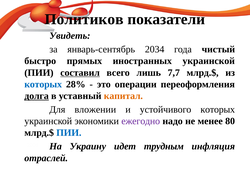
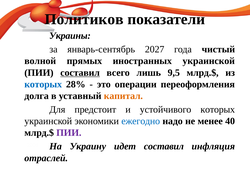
Увидеть: Увидеть -> Украины (70, 36)
2034: 2034 -> 2027 (155, 49)
быстро: быстро -> волной (40, 61)
7,7: 7,7 -> 9,5 (174, 73)
долга underline: present -> none (37, 96)
вложении: вложении -> предстоит (95, 110)
ежегодно colour: purple -> blue (141, 121)
80: 80 -> 40 (230, 121)
ПИИ colour: blue -> purple (69, 133)
идет трудным: трудным -> составил (164, 147)
